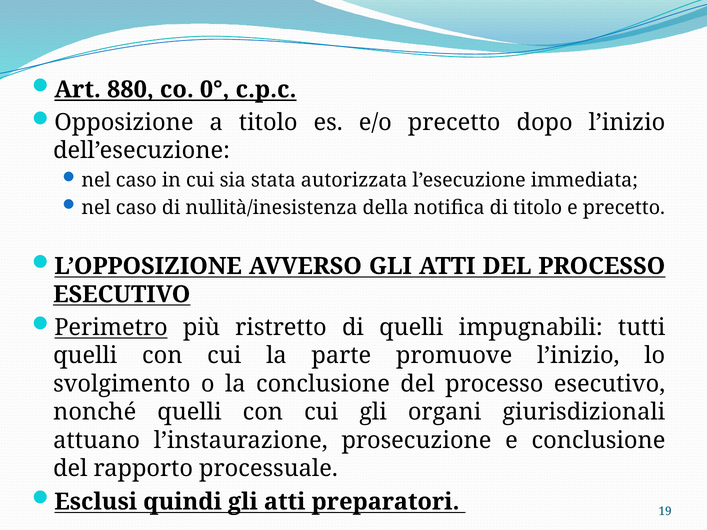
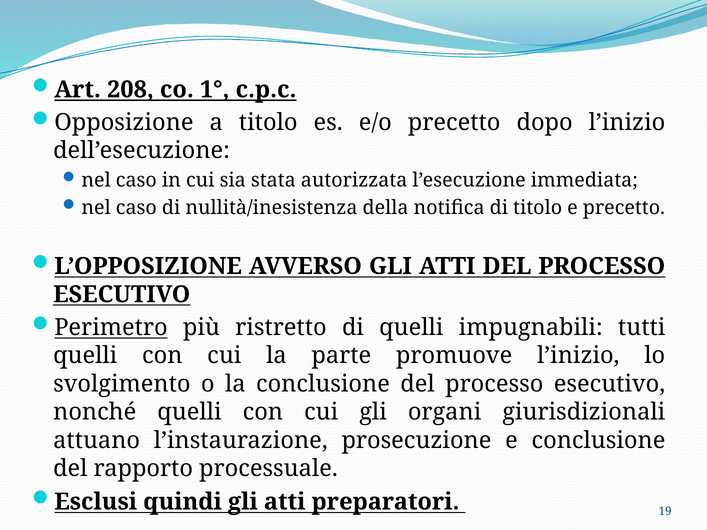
880: 880 -> 208 (130, 90)
0°: 0° -> 1° (215, 90)
